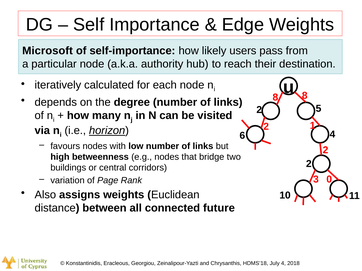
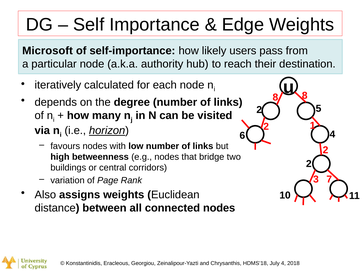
0: 0 -> 7 (329, 180)
connected future: future -> nodes (219, 208)
